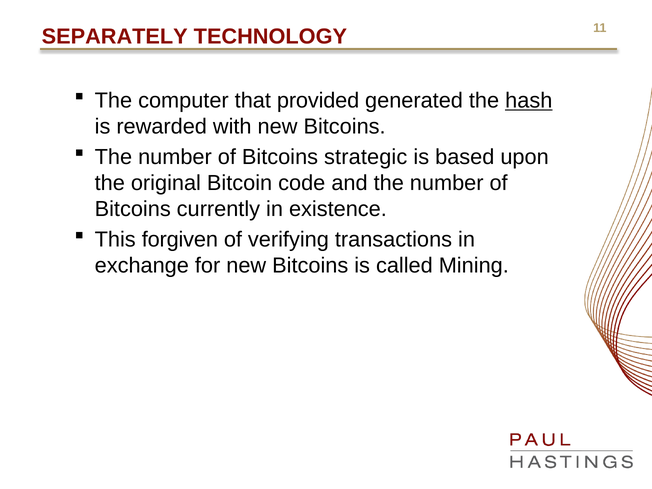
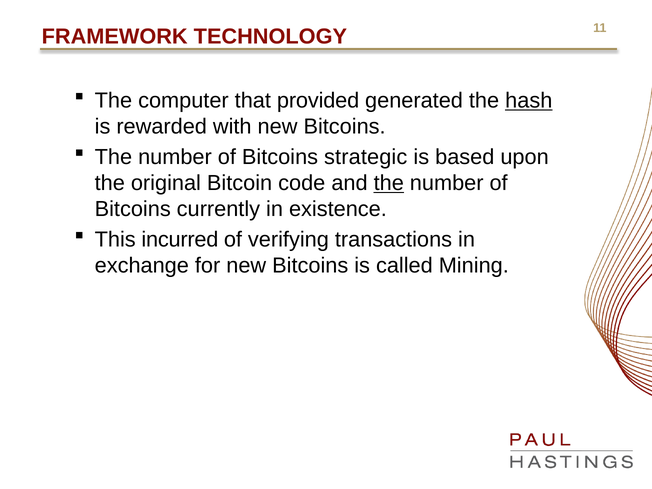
SEPARATELY: SEPARATELY -> FRAMEWORK (115, 37)
the underline: none -> present (389, 183)
forgiven: forgiven -> incurred (180, 240)
